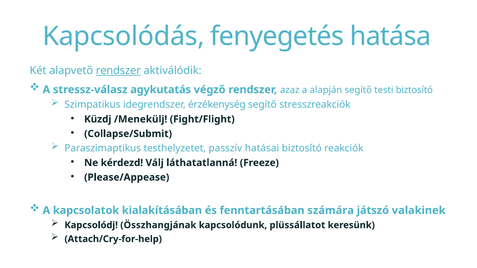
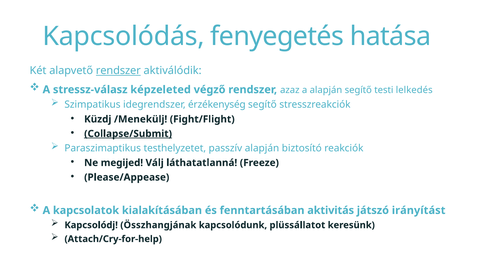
agykutatás: agykutatás -> képzeleted (161, 90)
testi biztosító: biztosító -> lelkedés (414, 90)
Collapse/Submit underline: none -> present (128, 134)
passzív hatásai: hatásai -> alapján (262, 148)
kérdezd: kérdezd -> megijed (122, 163)
számára: számára -> aktivitás (331, 211)
valakinek: valakinek -> irányítást (419, 211)
